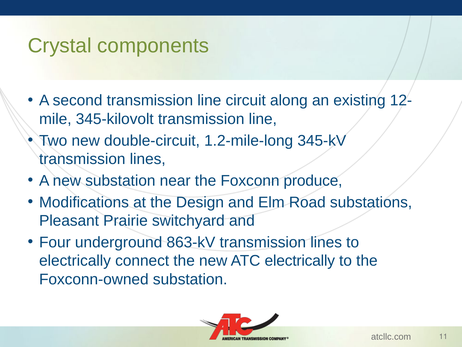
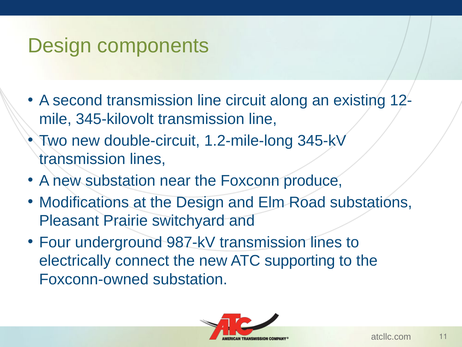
Crystal: Crystal -> Design (60, 46)
863-kV: 863-kV -> 987-kV (191, 242)
ATC electrically: electrically -> supporting (300, 261)
